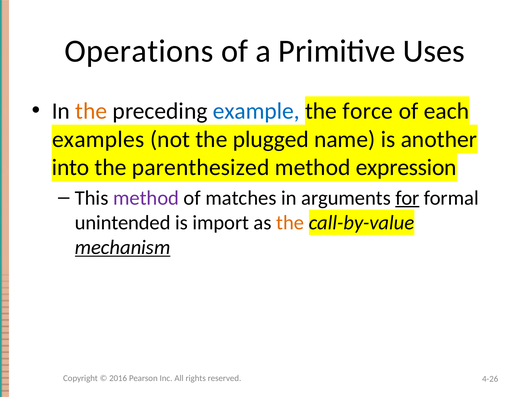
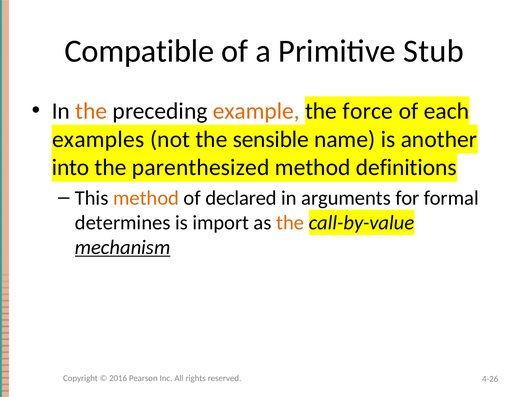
Operations: Operations -> Compatible (139, 51)
Uses: Uses -> Stub (434, 51)
example colour: blue -> orange (256, 111)
plugged: plugged -> sensible (271, 139)
expression: expression -> definitions (406, 168)
method colour: purple -> orange (146, 198)
matches: matches -> declared (241, 198)
for underline: present -> none (407, 198)
unintended: unintended -> determines (123, 223)
